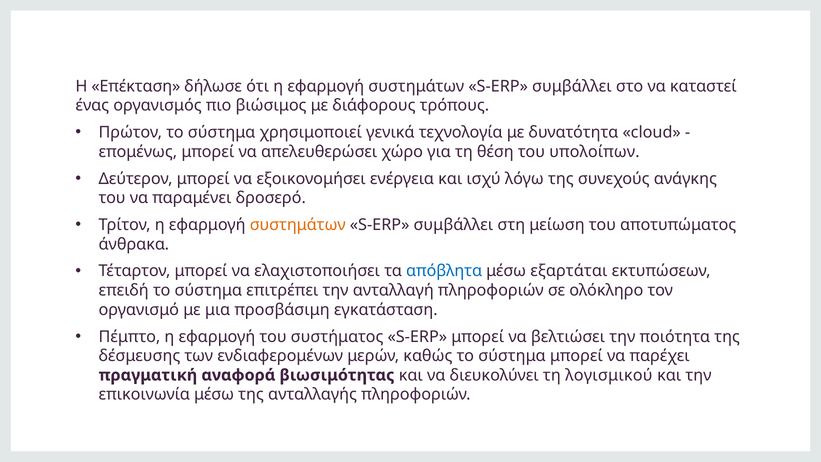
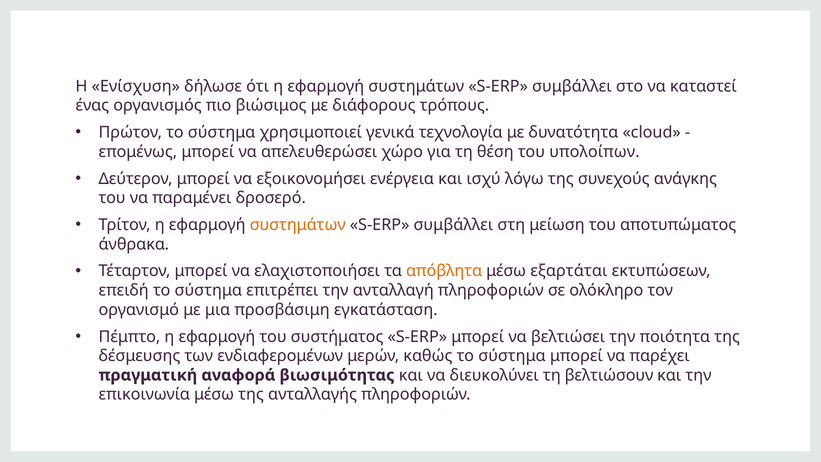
Επέκταση: Επέκταση -> Ενίσχυση (136, 86)
απόβλητα colour: blue -> orange (444, 271)
λογισμικού: λογισμικού -> βελτιώσουν (609, 375)
